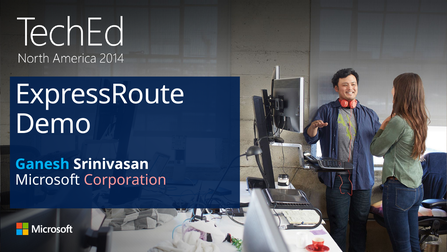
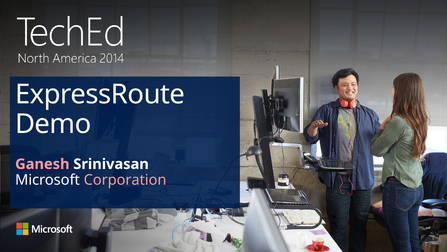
Ganesh colour: light blue -> pink (42, 164)
